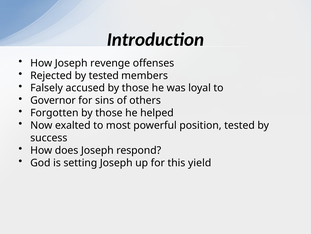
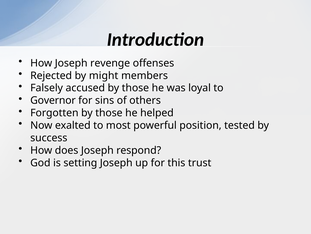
by tested: tested -> might (104, 75)
yield: yield -> trust (200, 162)
